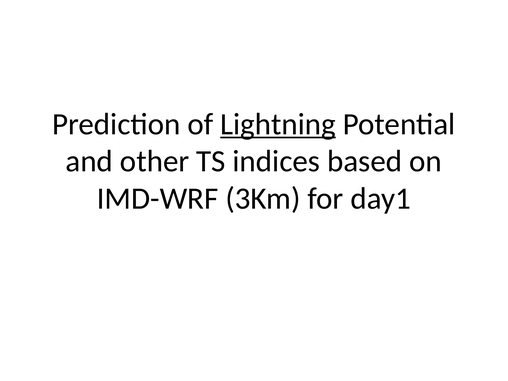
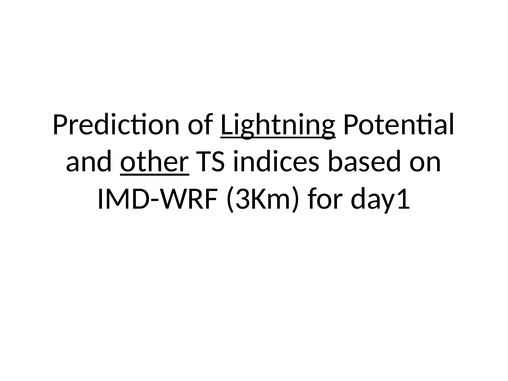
other underline: none -> present (155, 161)
